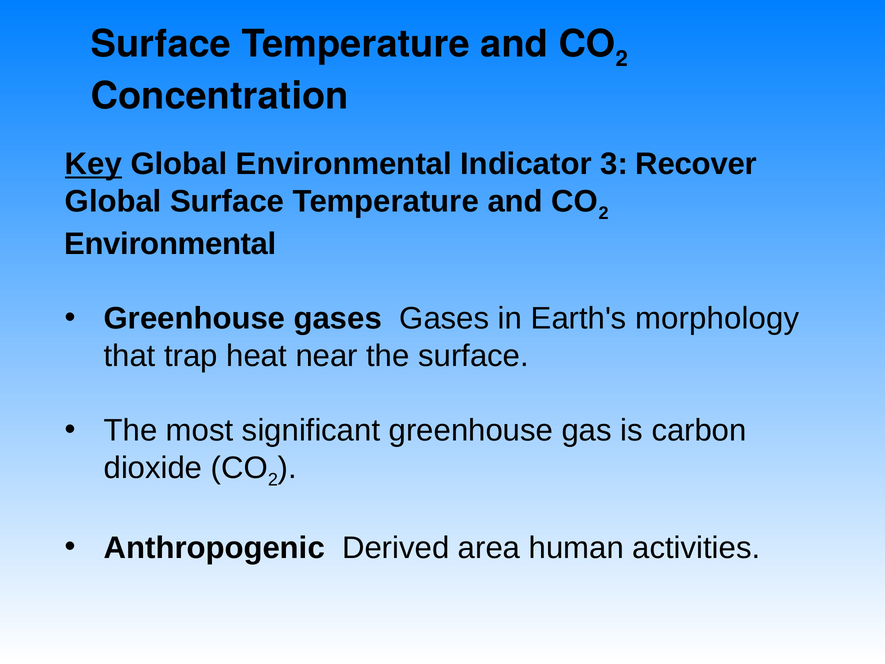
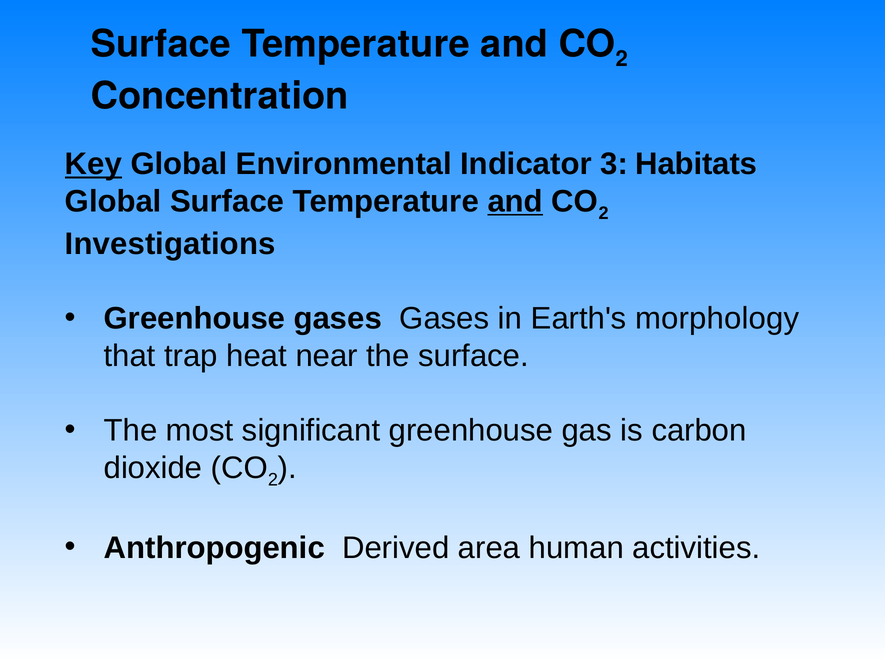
Recover: Recover -> Habitats (696, 164)
and underline: none -> present (515, 201)
Environmental: Environmental -> Investigations (170, 244)
